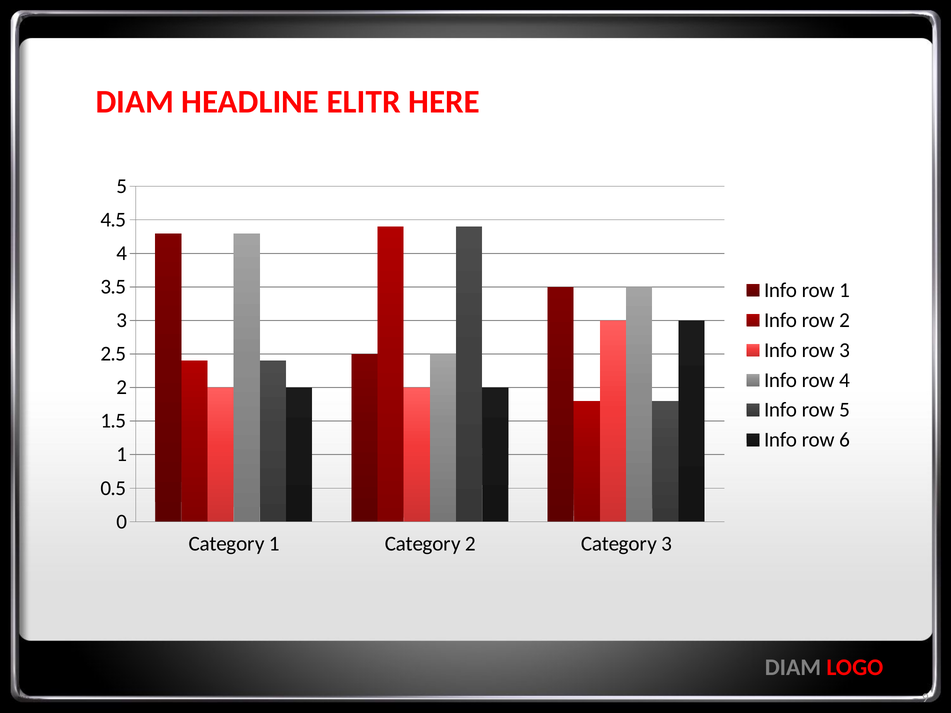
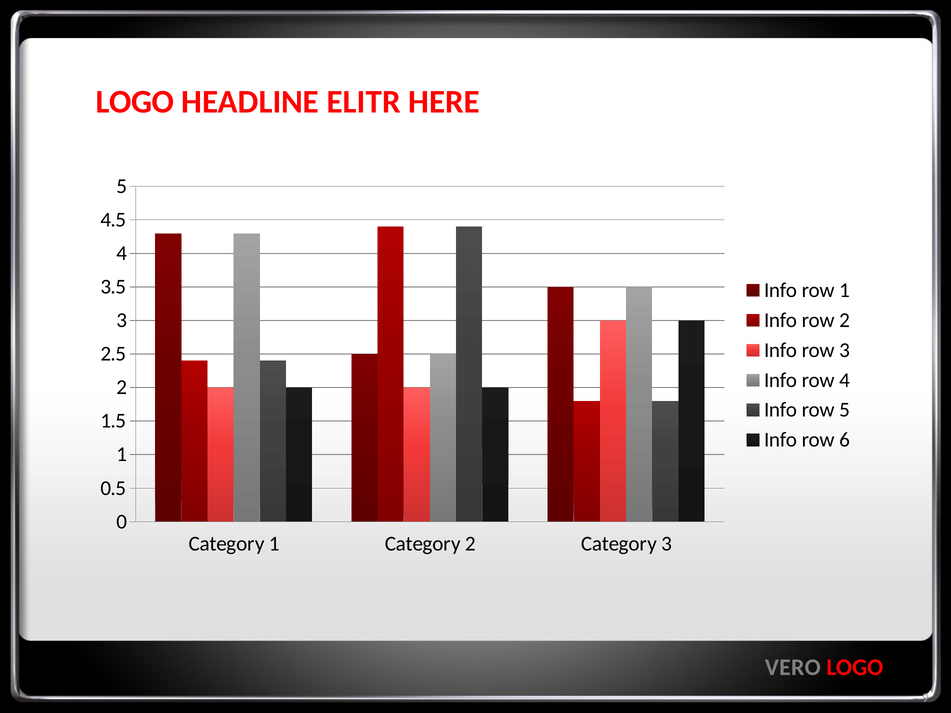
DIAM: DIAM -> LOGO (135, 102)
DIAM: DIAM -> VERO (793, 668)
